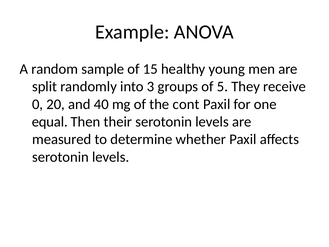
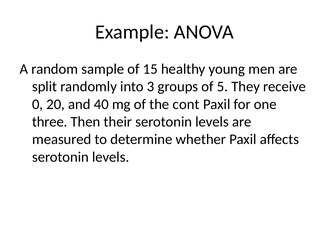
equal: equal -> three (50, 122)
